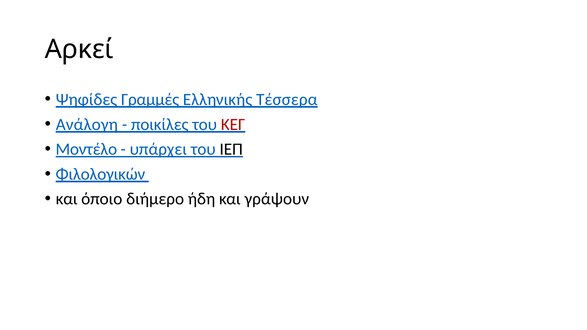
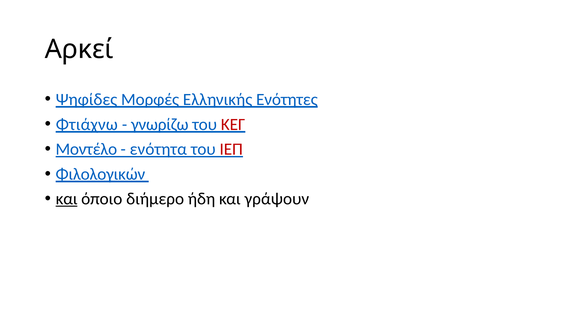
Γραμμές: Γραμμές -> Μορφές (150, 100)
Τέσσερα: Τέσσερα -> Ενότητες (287, 100)
Ανάλογη: Ανάλογη -> Φτιάχνω (87, 124)
ποικίλες: ποικίλες -> γνωρίζω (160, 124)
υπάρχει: υπάρχει -> ενότητα (158, 149)
ΙΕΠ colour: black -> red (231, 149)
και underline: none -> present (67, 199)
